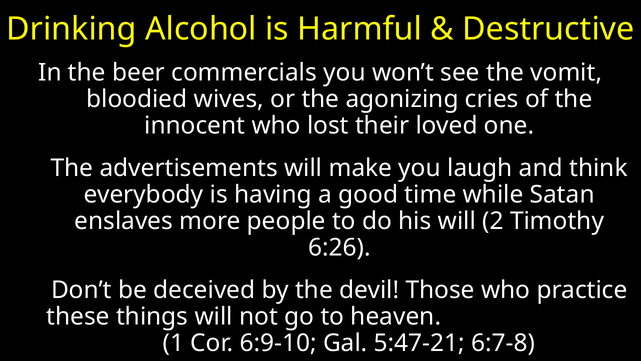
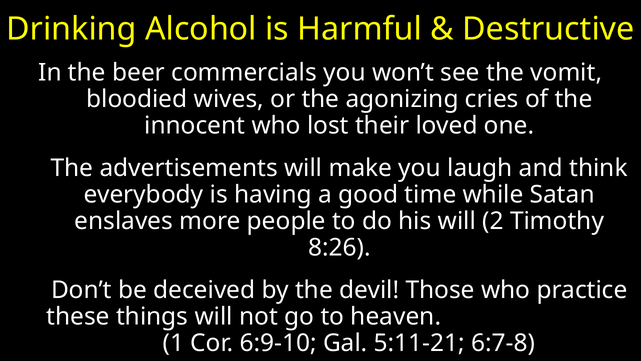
6:26: 6:26 -> 8:26 (340, 247)
5:47-21: 5:47-21 -> 5:11-21 (419, 343)
